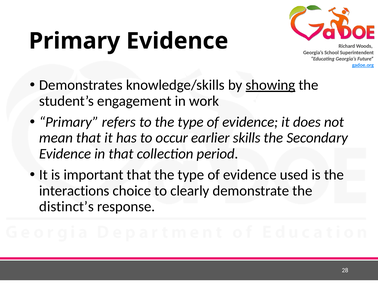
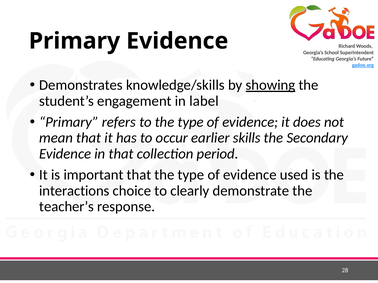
work: work -> label (204, 101)
distinct’s: distinct’s -> teacher’s (67, 207)
